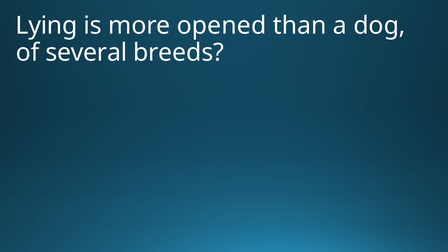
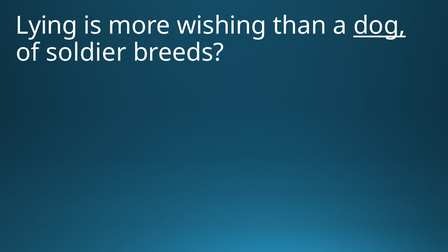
opened: opened -> wishing (222, 26)
dog underline: none -> present (379, 26)
several: several -> soldier (86, 53)
